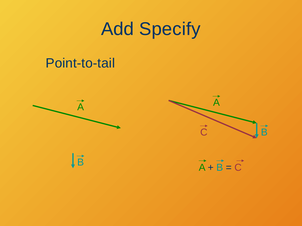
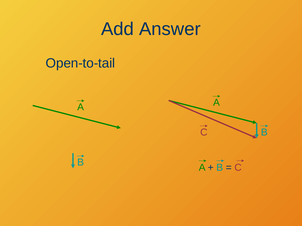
Specify: Specify -> Answer (170, 29)
Point-to-tail: Point-to-tail -> Open-to-tail (80, 63)
